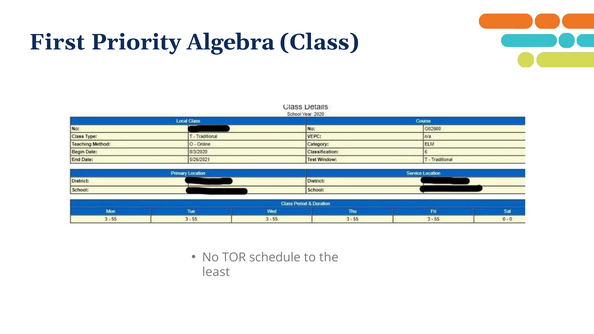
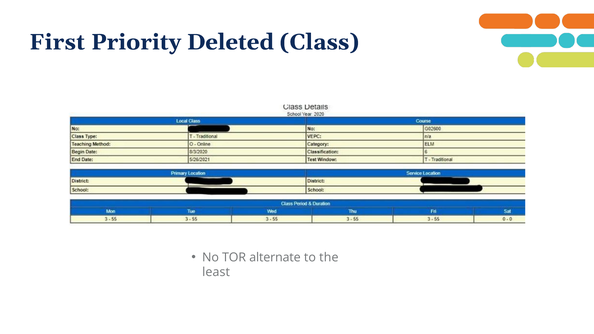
Algebra: Algebra -> Deleted (230, 42)
schedule: schedule -> alternate (275, 258)
